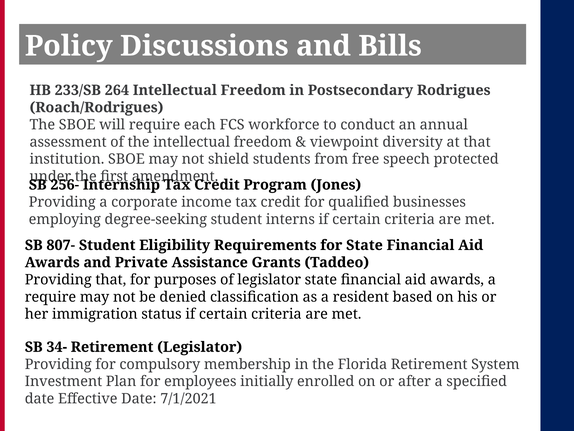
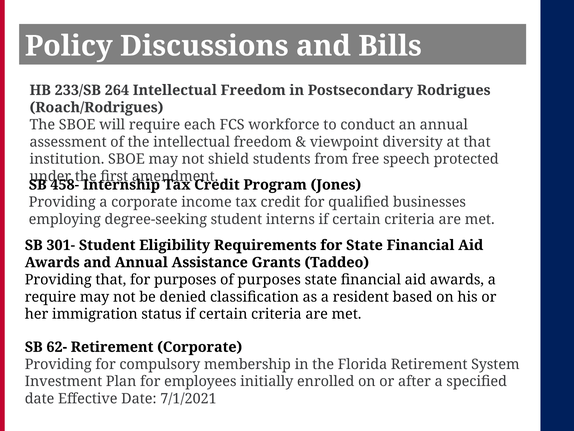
256-: 256- -> 458- (65, 185)
807-: 807- -> 301- (61, 245)
and Private: Private -> Annual (141, 262)
of legislator: legislator -> purposes (269, 279)
34-: 34- -> 62- (57, 347)
Retirement Legislator: Legislator -> Corporate (200, 347)
